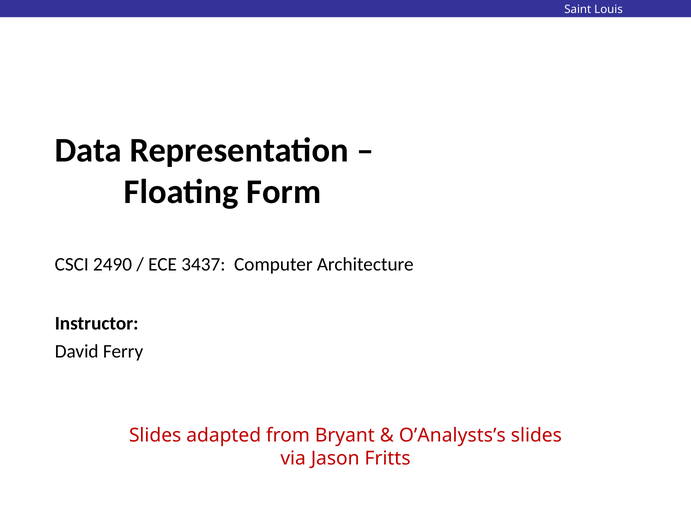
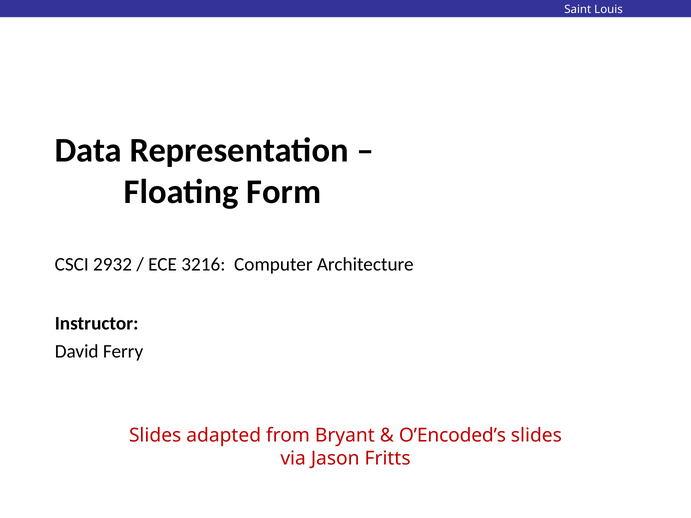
2490: 2490 -> 2932 (113, 265)
3437: 3437 -> 3216 (203, 265)
O’Analysts’s: O’Analysts’s -> O’Encoded’s (452, 436)
